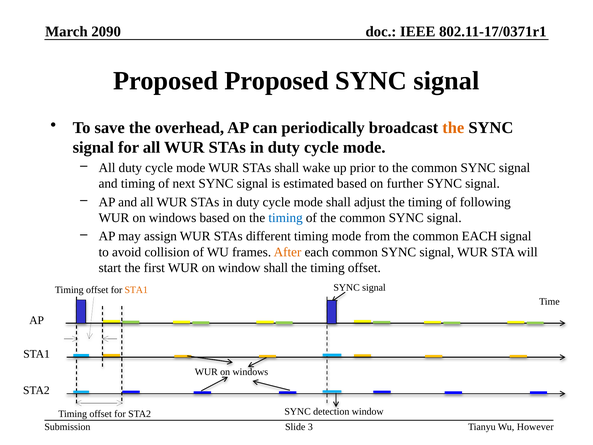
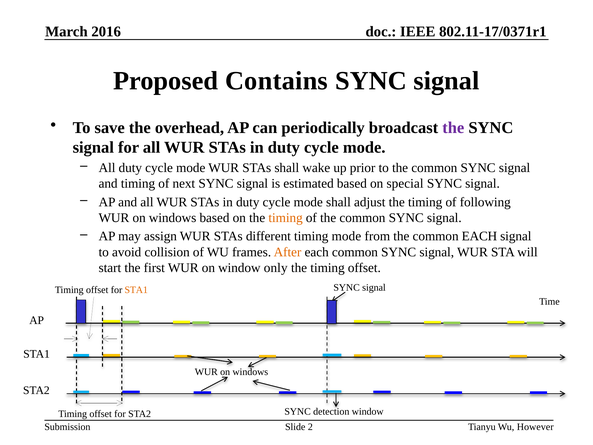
2090: 2090 -> 2016 (106, 32)
Proposed Proposed: Proposed -> Contains (276, 81)
the colour: orange -> purple (453, 128)
further: further -> special (405, 183)
timing colour: blue -> orange (286, 218)
window shall: shall -> only (276, 268)
3: 3 -> 2 (310, 427)
